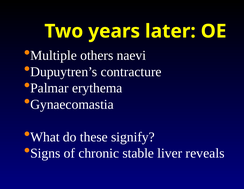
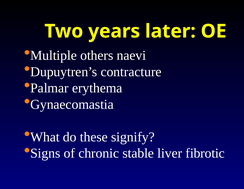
reveals: reveals -> fibrotic (205, 153)
